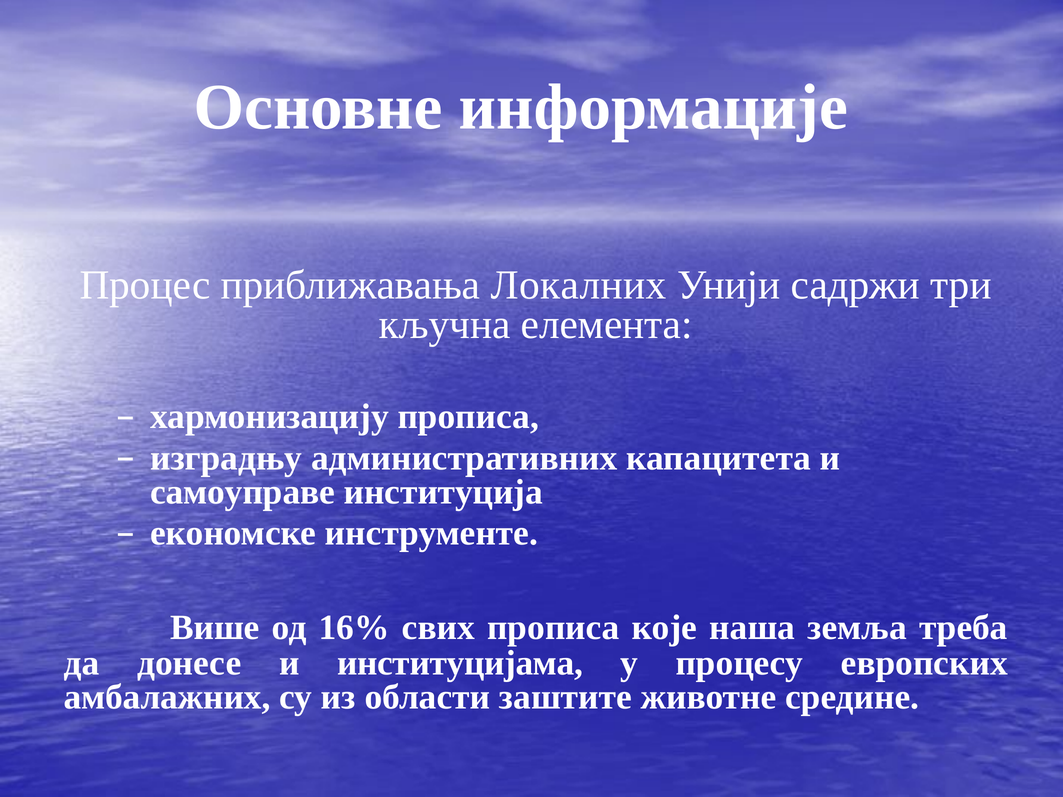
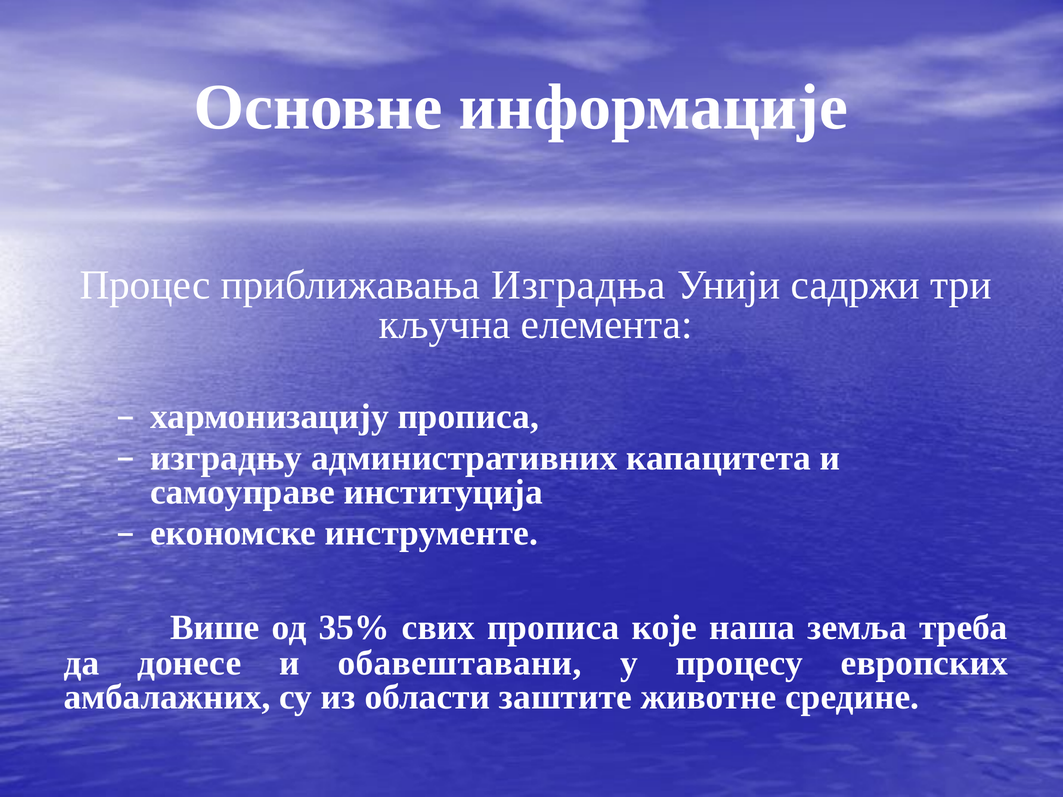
Локалних: Локалних -> Изградња (579, 285)
16%: 16% -> 35% (354, 628)
институцијама: институцијама -> обавештавани (460, 663)
